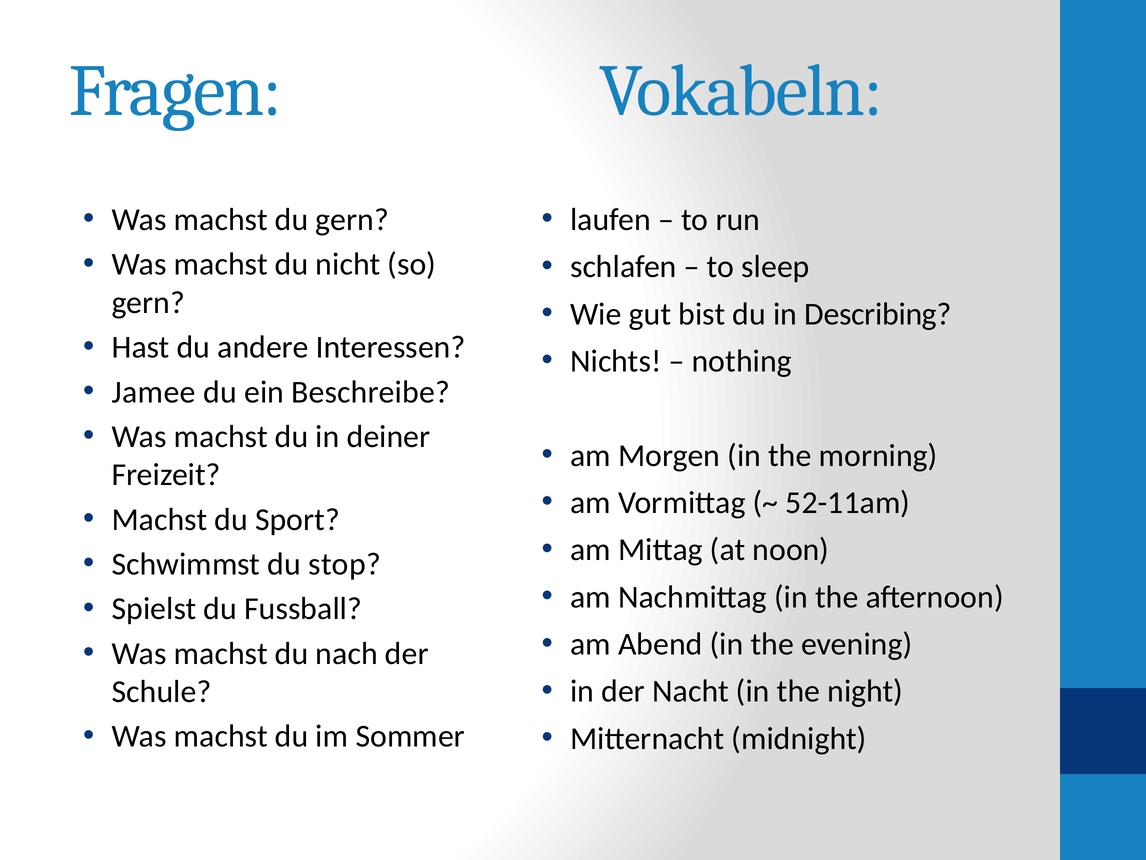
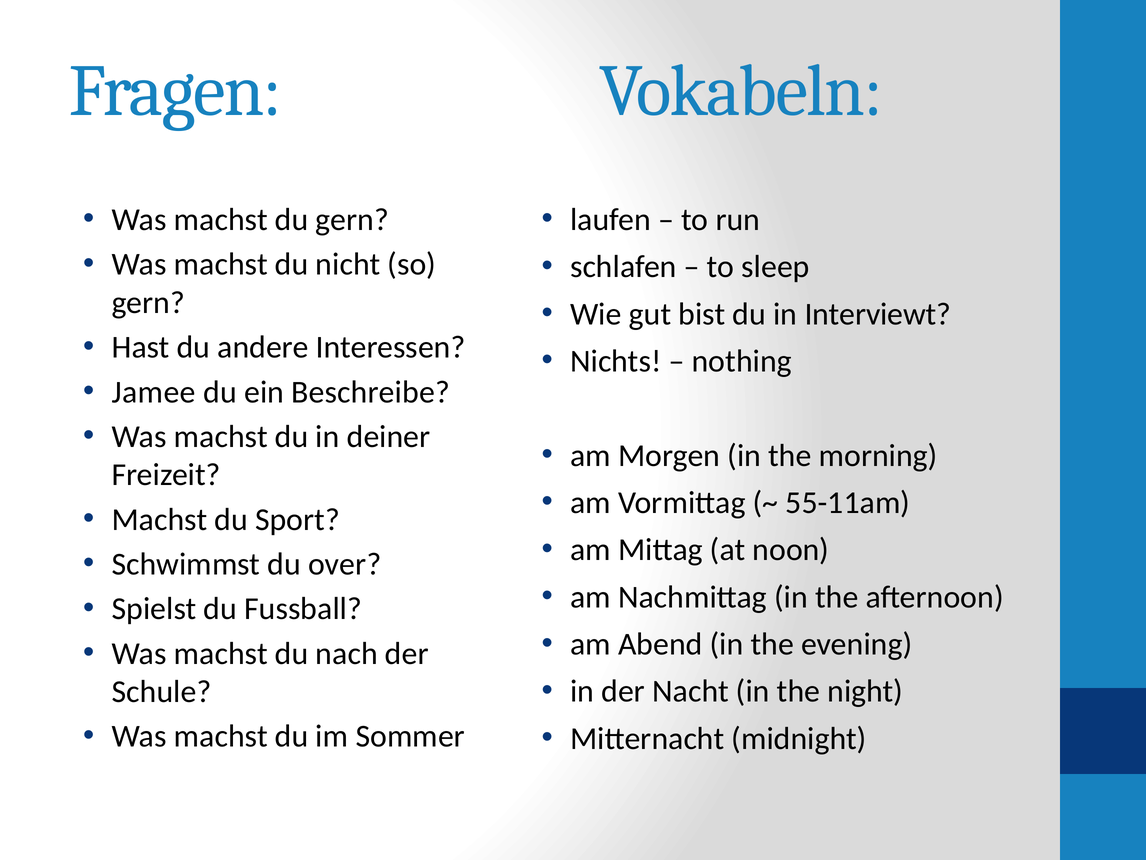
Describing: Describing -> Interviewt (878, 314)
52-11am: 52-11am -> 55-11am (848, 502)
stop: stop -> over (345, 564)
